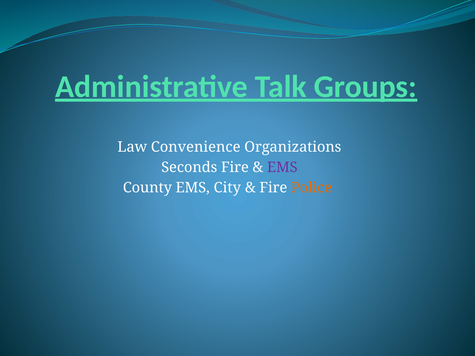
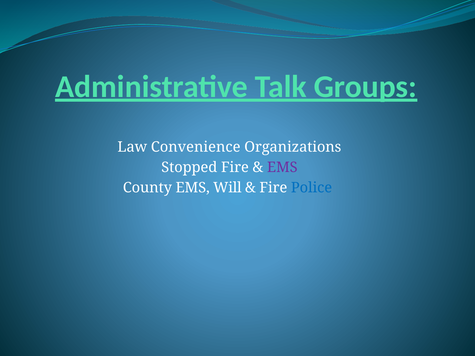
Seconds: Seconds -> Stopped (189, 168)
City: City -> Will (227, 188)
Police colour: orange -> blue (312, 188)
